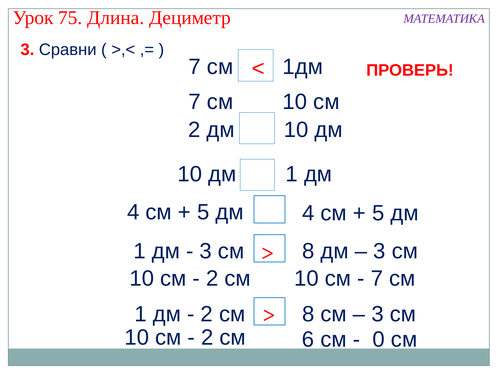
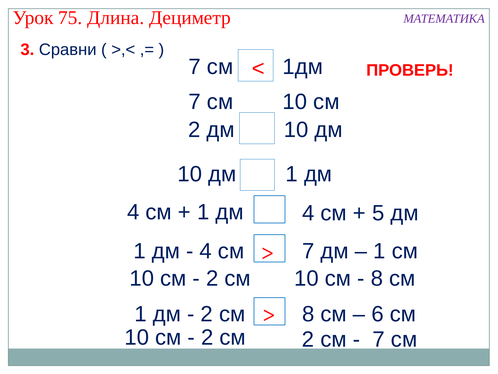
5: 5 -> 1 (203, 212)
3: 3 -> 4 (206, 251)
8: 8 -> 7 (308, 251)
3: 3 -> 1 (379, 251)
7: 7 -> 8 (377, 278)
3: 3 -> 6 (378, 314)
см 6: 6 -> 2 (308, 339)
0: 0 -> 7 (379, 339)
